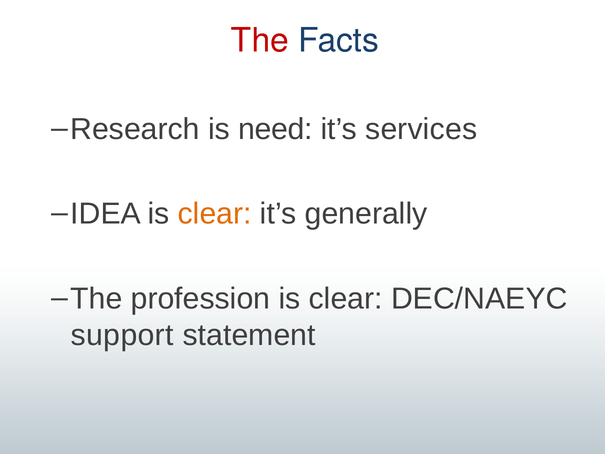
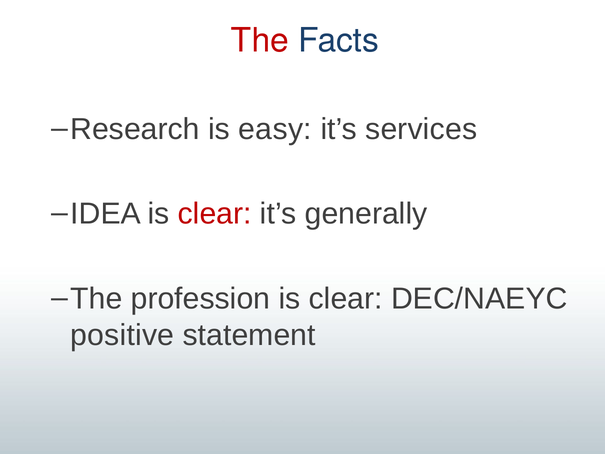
need: need -> easy (275, 129)
clear colour: orange -> red (215, 214)
support: support -> positive (122, 335)
